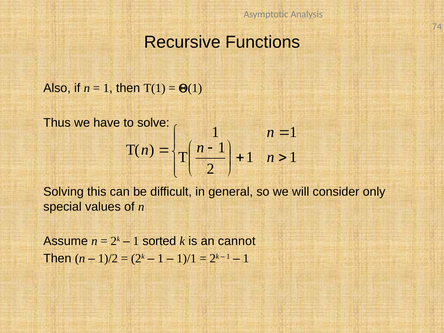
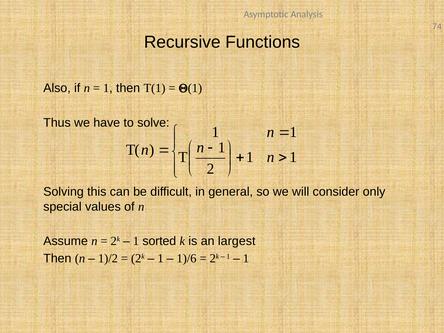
cannot: cannot -> largest (237, 241)
1)/1: 1)/1 -> 1)/6 (187, 258)
